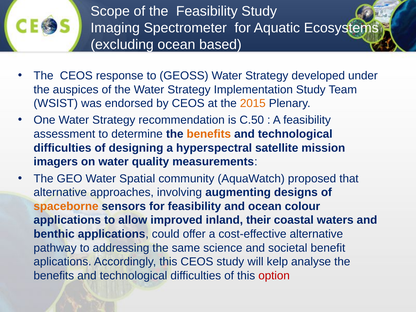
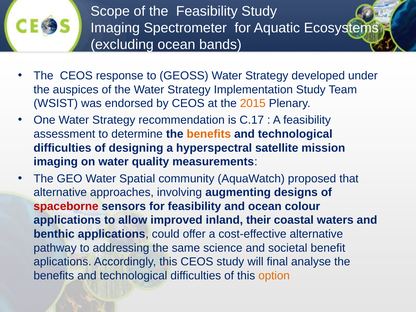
based: based -> bands (220, 45)
C.50: C.50 -> C.17 (252, 120)
imagers: imagers -> imaging (56, 162)
spaceborne colour: orange -> red (66, 206)
kelp: kelp -> final (277, 262)
option colour: red -> orange (274, 276)
